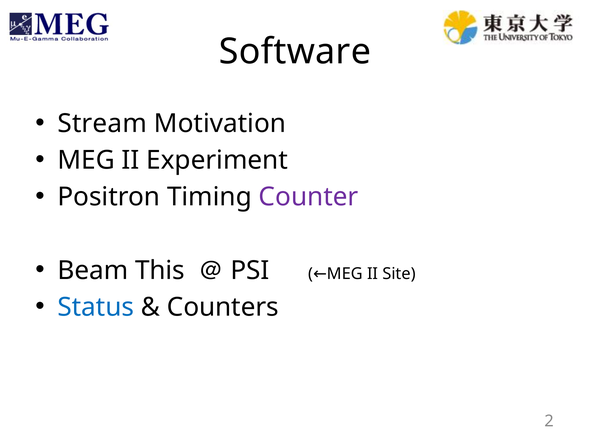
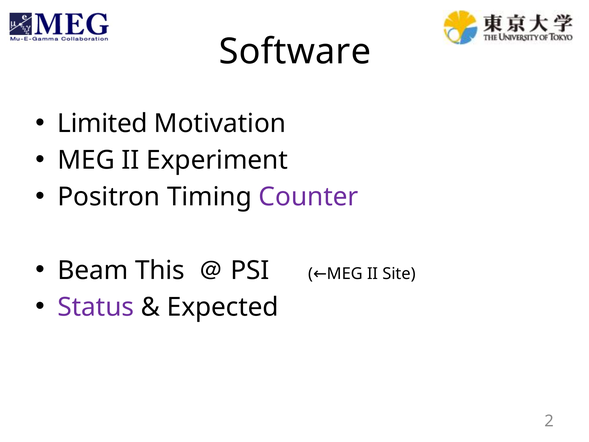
Stream: Stream -> Limited (102, 124)
Status colour: blue -> purple (96, 307)
Counters: Counters -> Expected (223, 307)
